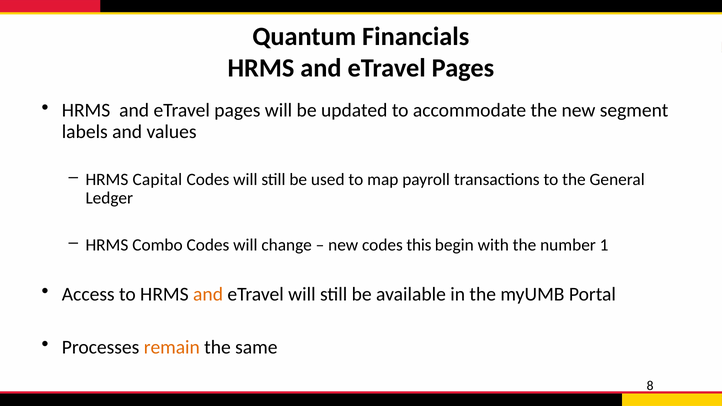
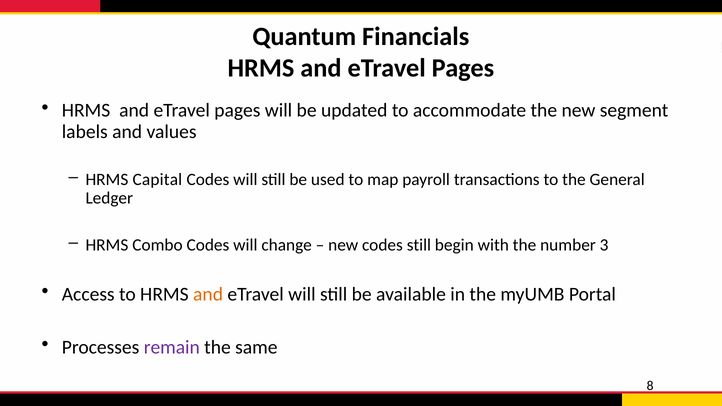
codes this: this -> still (419, 245)
1: 1 -> 3 (604, 245)
remain colour: orange -> purple (172, 348)
